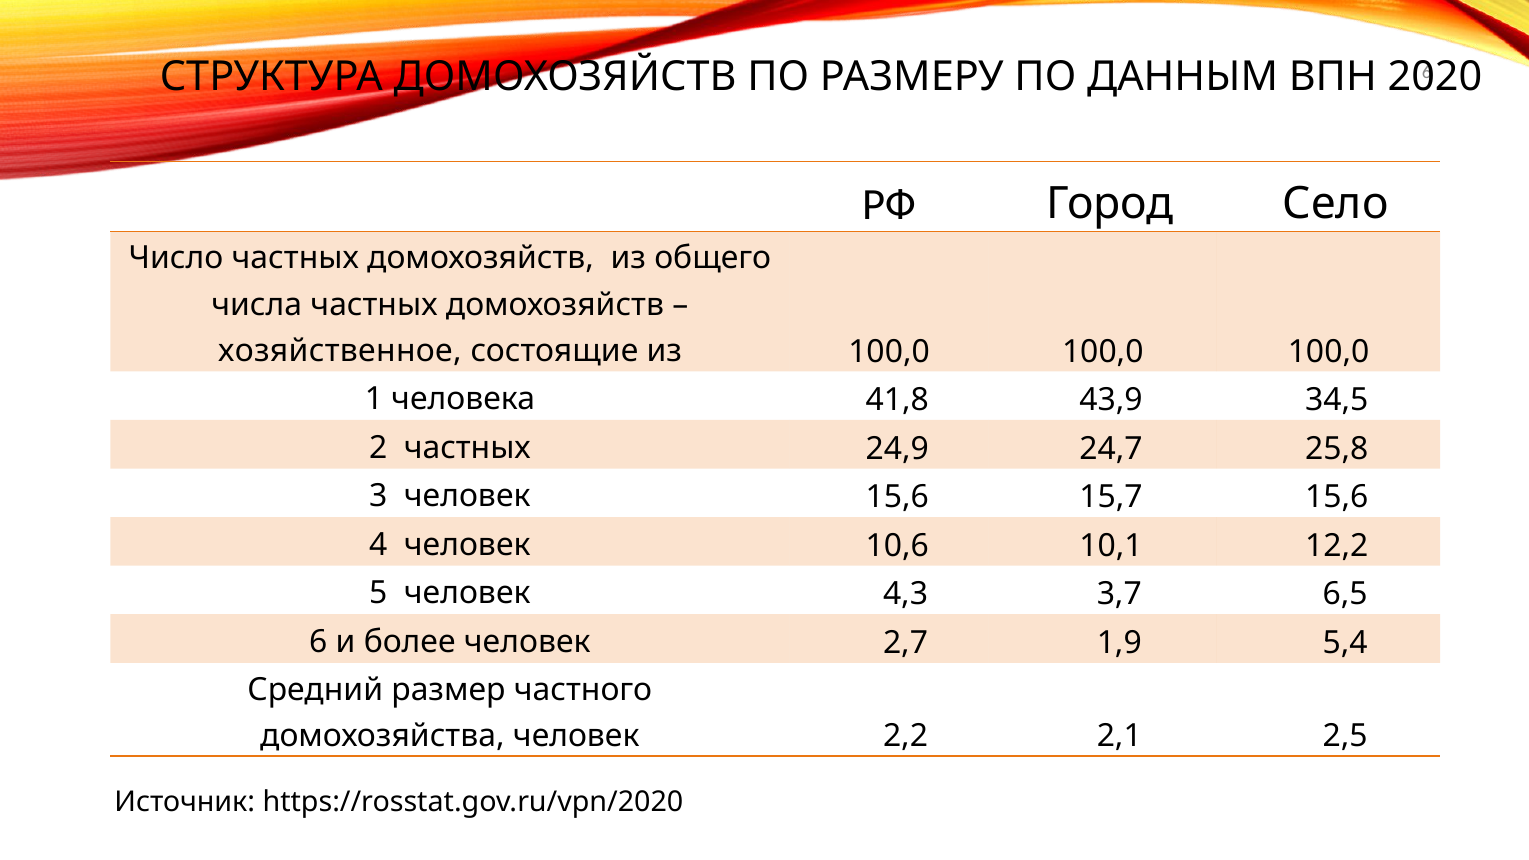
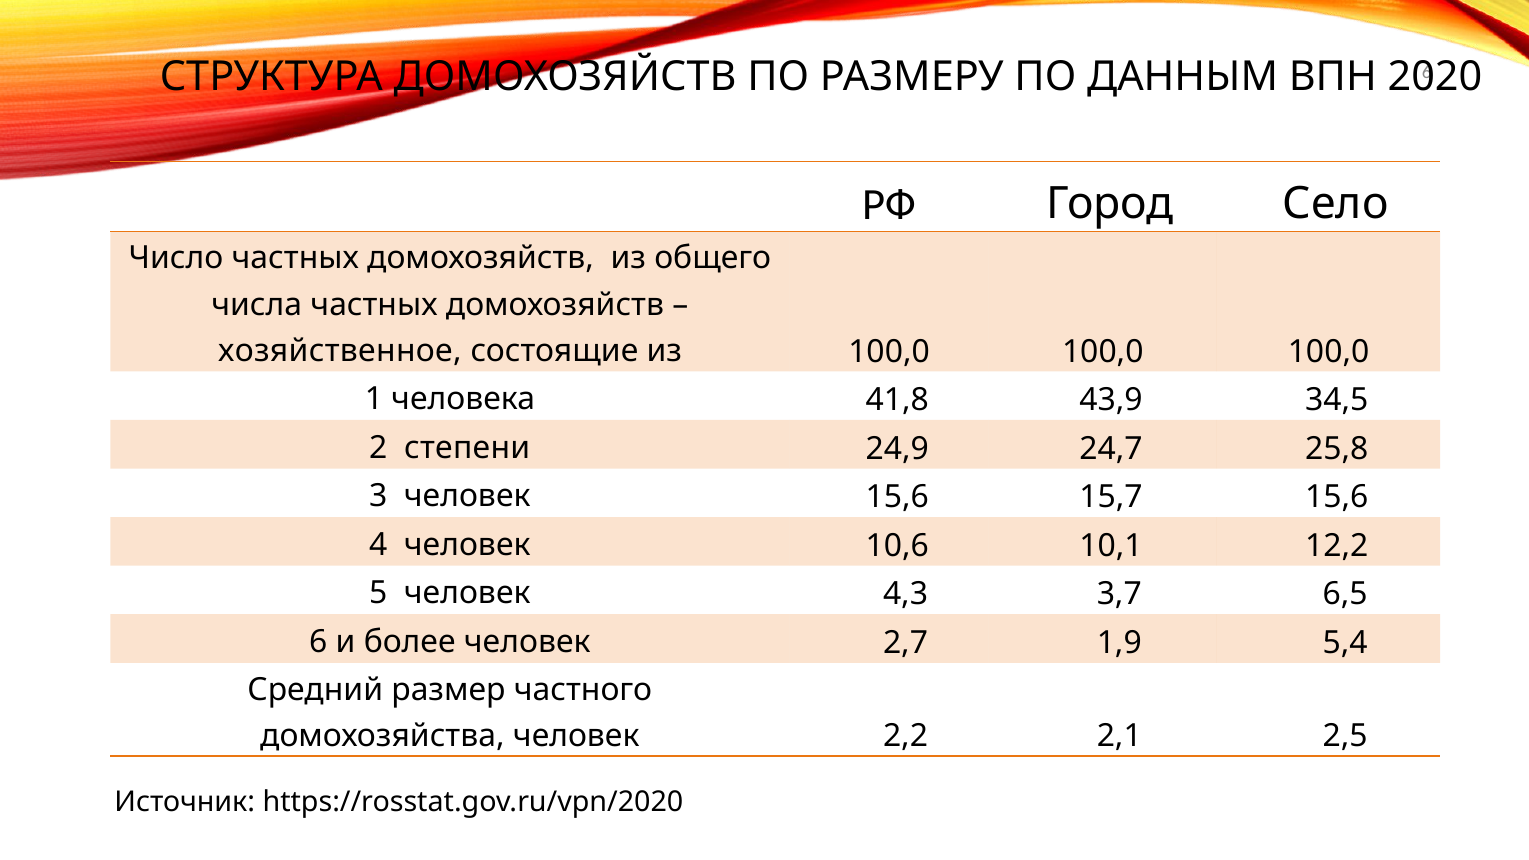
2 частных: частных -> степени (467, 448)
